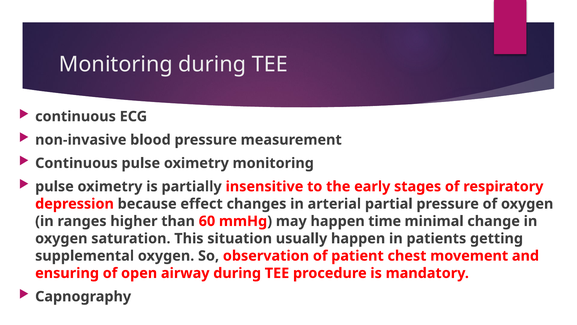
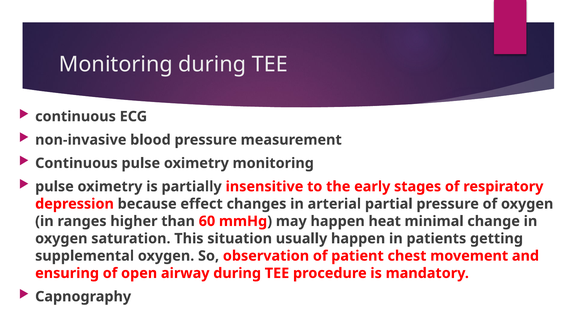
time: time -> heat (385, 221)
